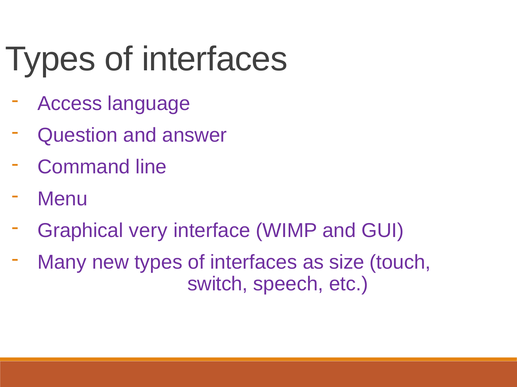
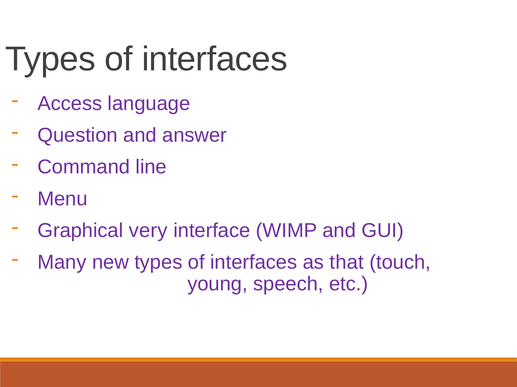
size: size -> that (347, 263)
switch: switch -> young (218, 284)
